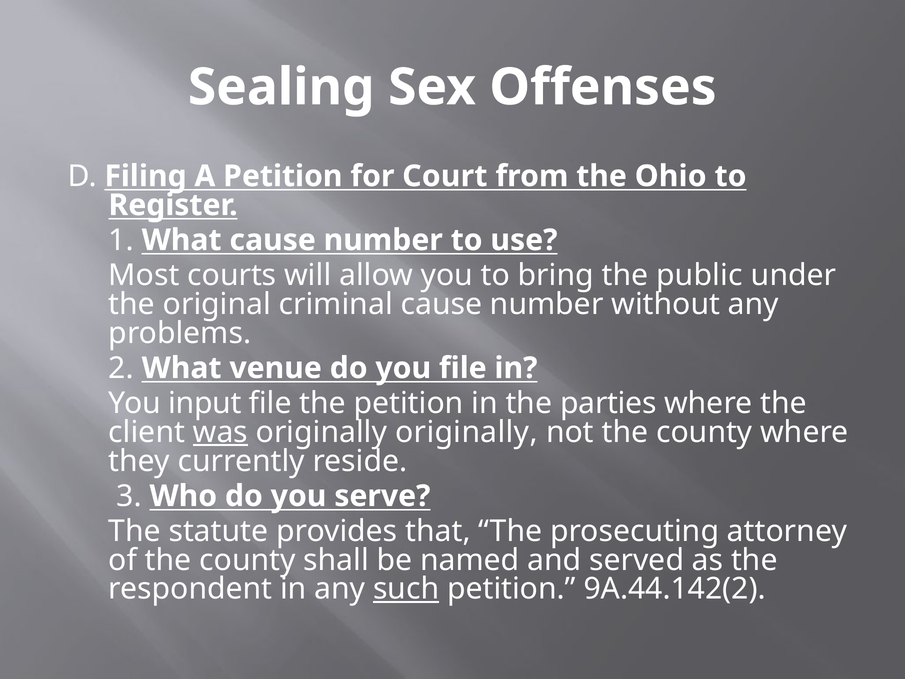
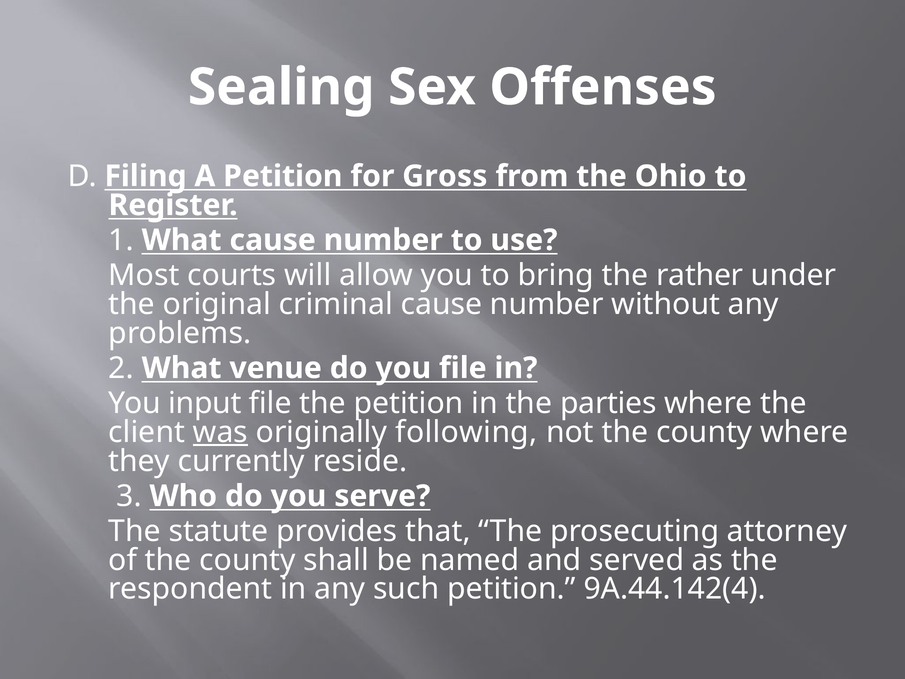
Court: Court -> Gross (445, 176)
public: public -> rather (700, 275)
originally originally: originally -> following (466, 432)
such underline: present -> none (406, 589)
9A.44.142(2: 9A.44.142(2 -> 9A.44.142(4 (675, 589)
